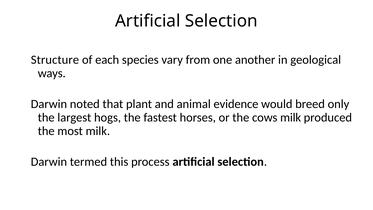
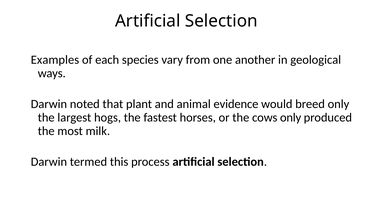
Structure: Structure -> Examples (55, 60)
cows milk: milk -> only (291, 117)
